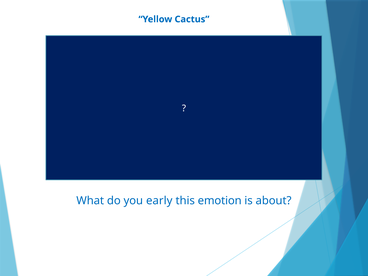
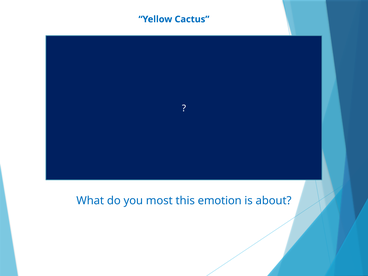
early: early -> most (159, 201)
